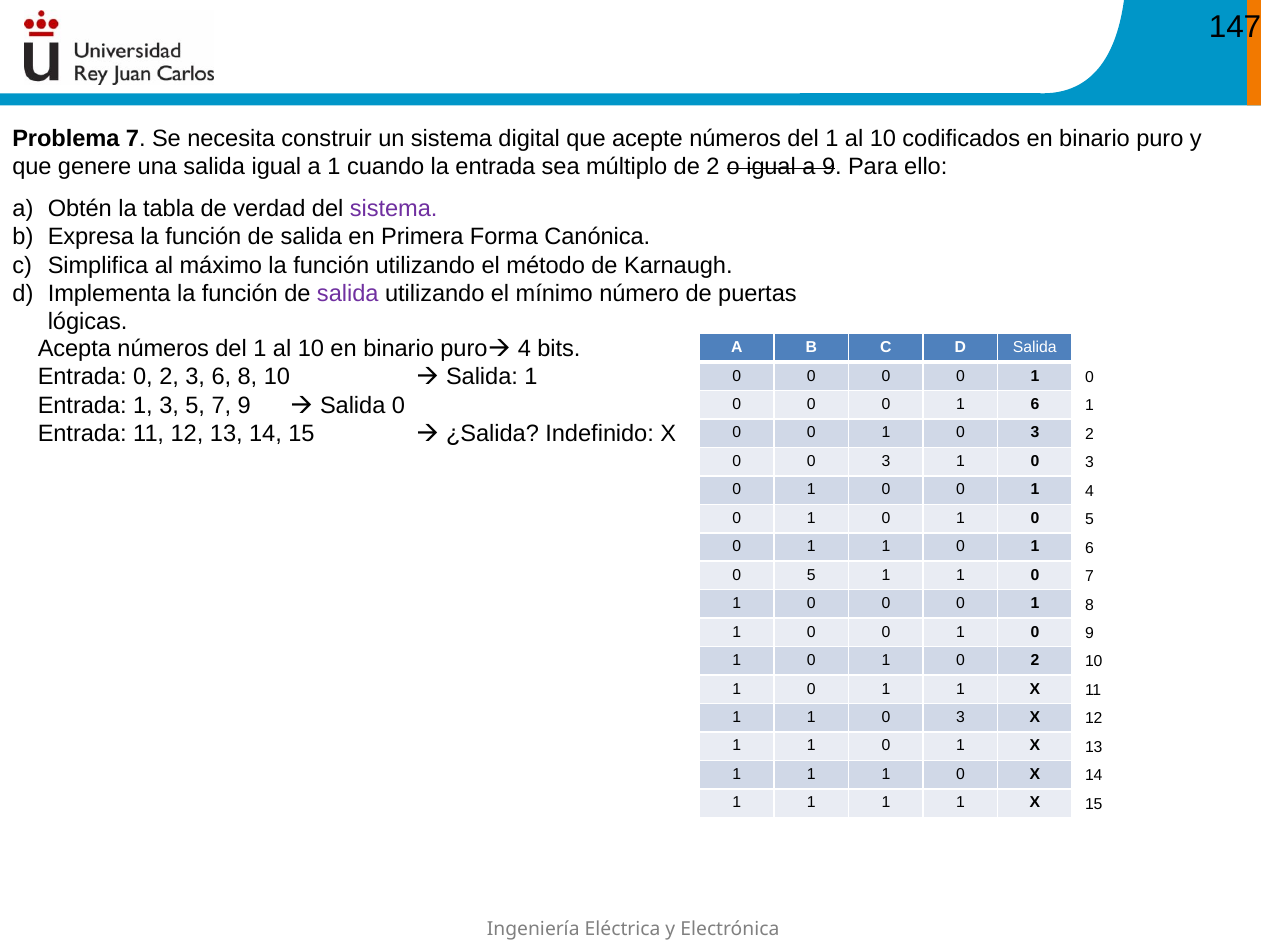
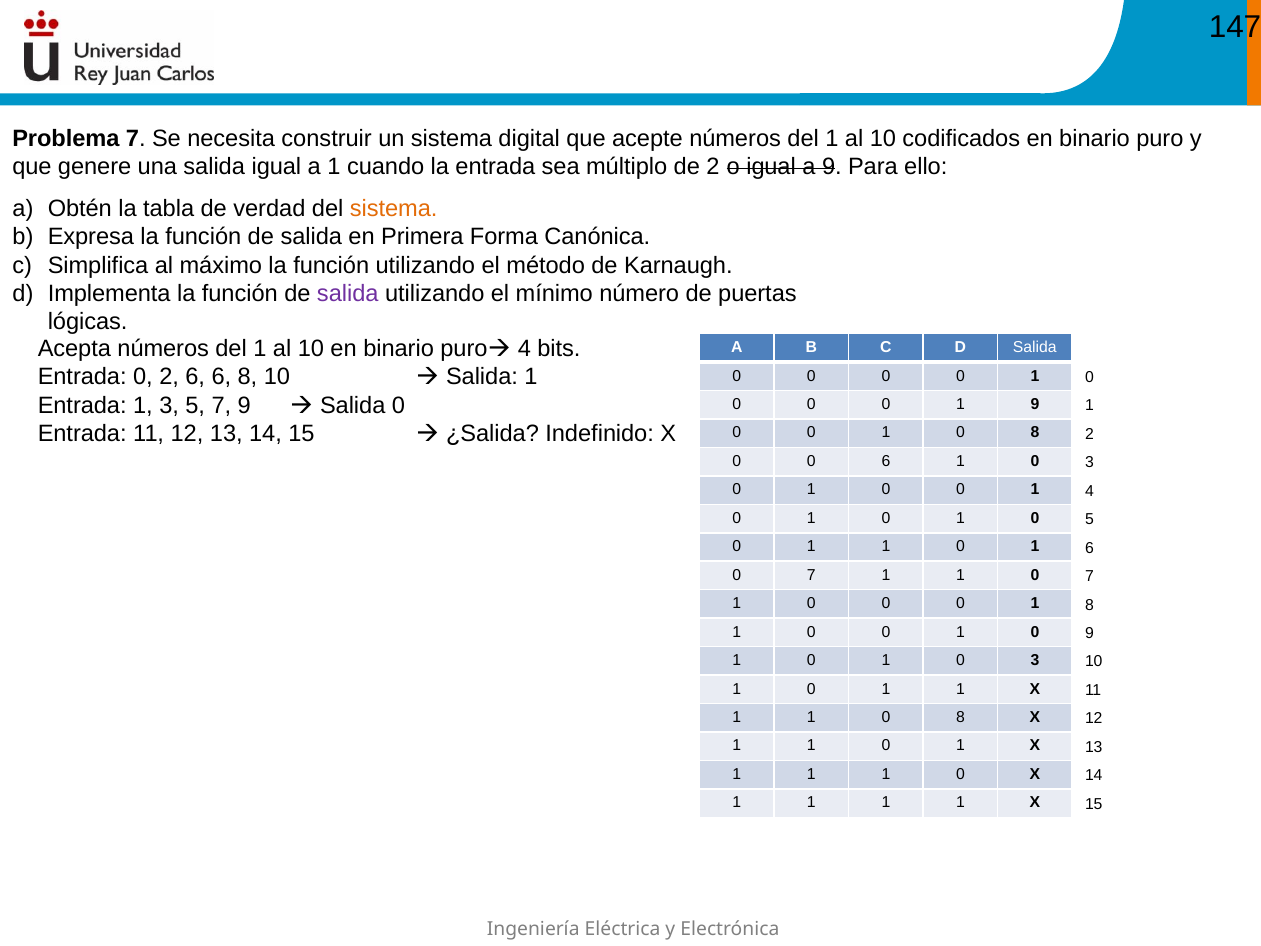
sistema colour: purple -> orange (394, 209)
0 2 3: 3 -> 6 (195, 377)
1 6: 6 -> 9 (1035, 404)
0 1 0 3: 3 -> 8 (1035, 433)
0 0 3: 3 -> 6 (886, 461)
0 5: 5 -> 7 (811, 575)
1 0 2: 2 -> 3 (1035, 660)
1 1 0 3: 3 -> 8 (960, 717)
